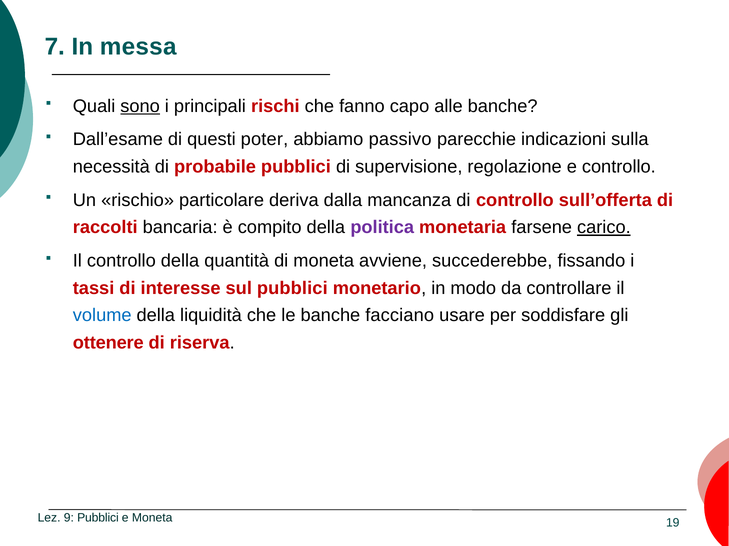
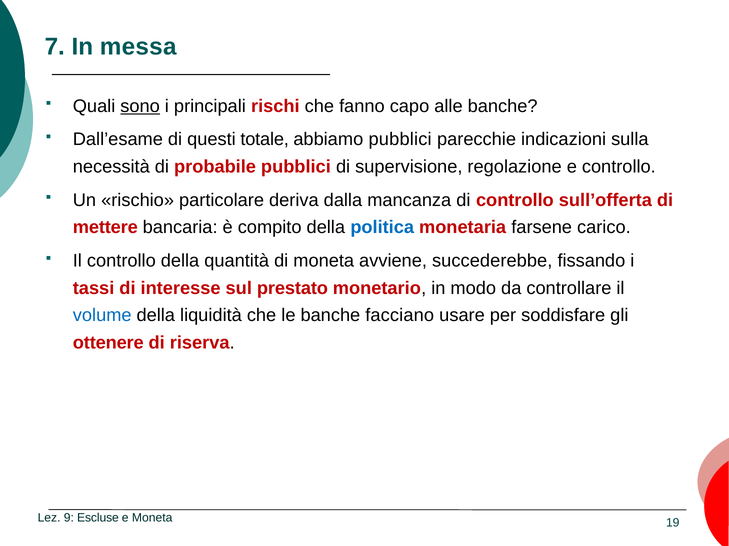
poter: poter -> totale (265, 140)
abbiamo passivo: passivo -> pubblici (400, 140)
raccolti: raccolti -> mettere (105, 228)
politica colour: purple -> blue (382, 228)
carico underline: present -> none (604, 228)
sul pubblici: pubblici -> prestato (292, 288)
9 Pubblici: Pubblici -> Escluse (98, 518)
